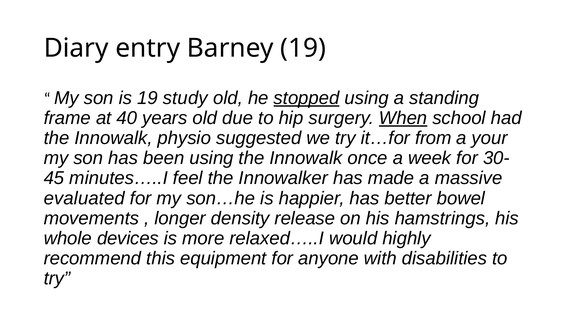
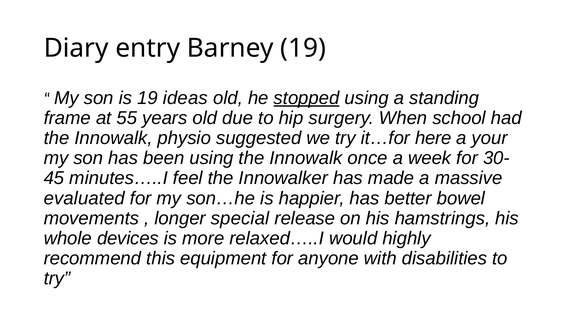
study: study -> ideas (185, 98)
40: 40 -> 55 (127, 118)
When underline: present -> none (403, 118)
from: from -> here (433, 138)
density: density -> special (240, 218)
